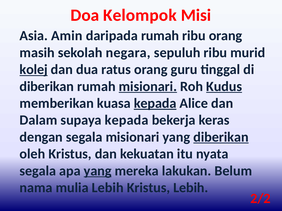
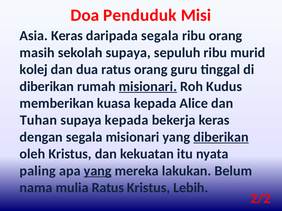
Kelompok: Kelompok -> Penduduk (140, 15)
Asia Amin: Amin -> Keras (67, 36)
daripada rumah: rumah -> segala (160, 36)
sekolah negara: negara -> supaya (128, 53)
kolej underline: present -> none (34, 70)
Kudus underline: present -> none (224, 87)
kepada underline: present -> none (155, 104)
Dalam: Dalam -> Tuhan (38, 120)
segala: segala -> paling (38, 171)
mulia Lebih: Lebih -> Ratus (108, 188)
